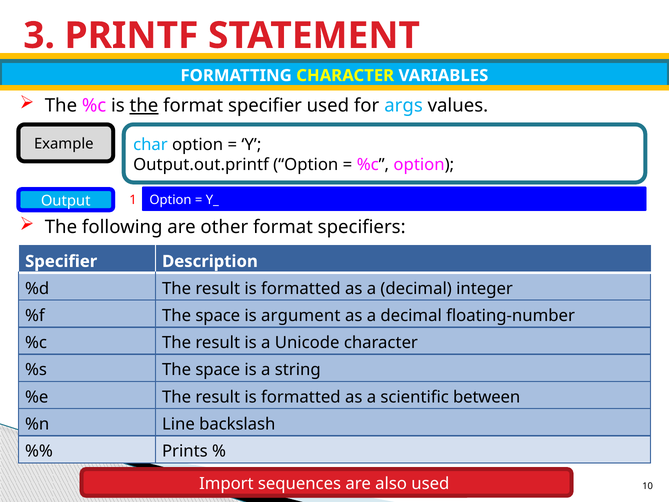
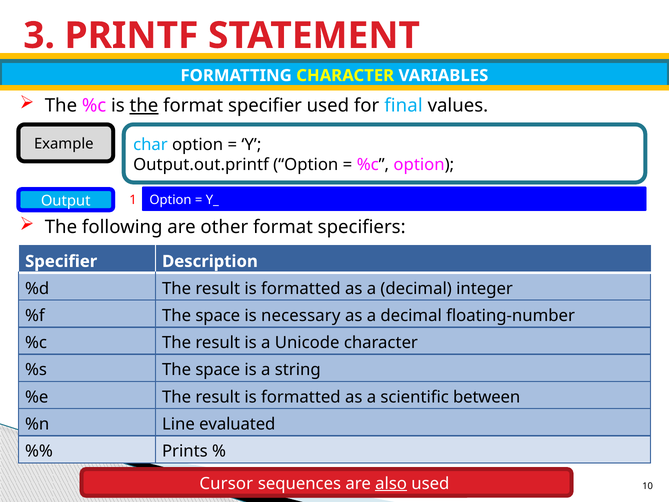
args: args -> final (403, 106)
argument: argument -> necessary (301, 316)
backslash: backslash -> evaluated (237, 424)
Import: Import -> Cursor (226, 483)
also underline: none -> present (391, 483)
